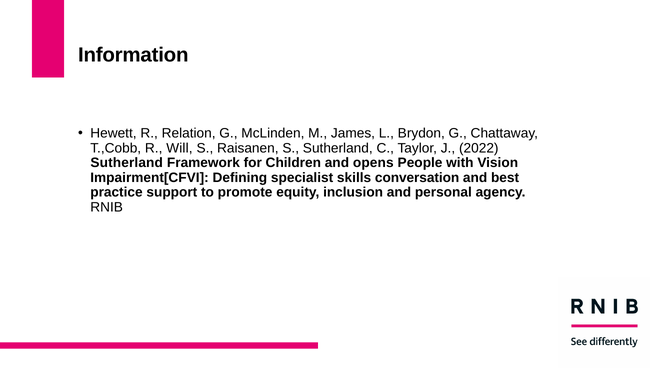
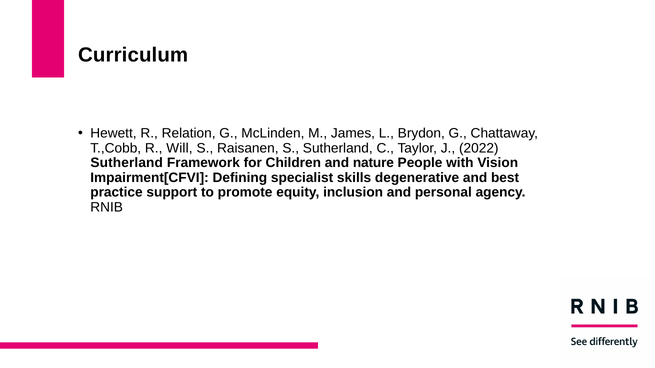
Information: Information -> Curriculum (133, 55)
opens: opens -> nature (373, 163)
conversation: conversation -> degenerative (417, 178)
